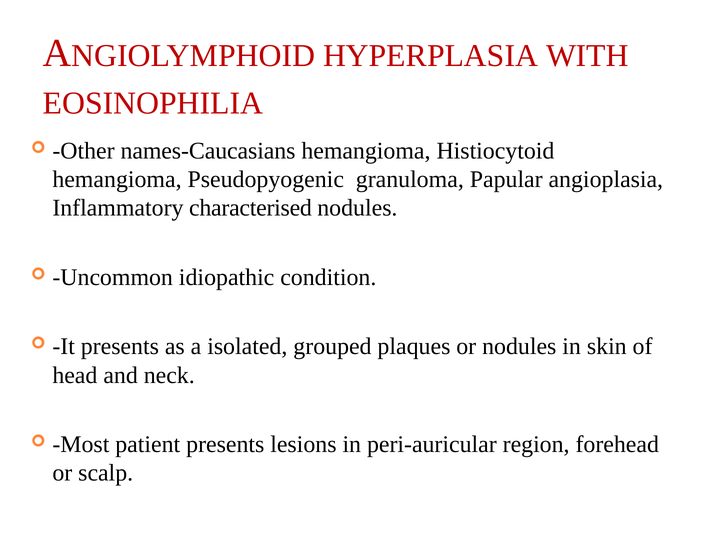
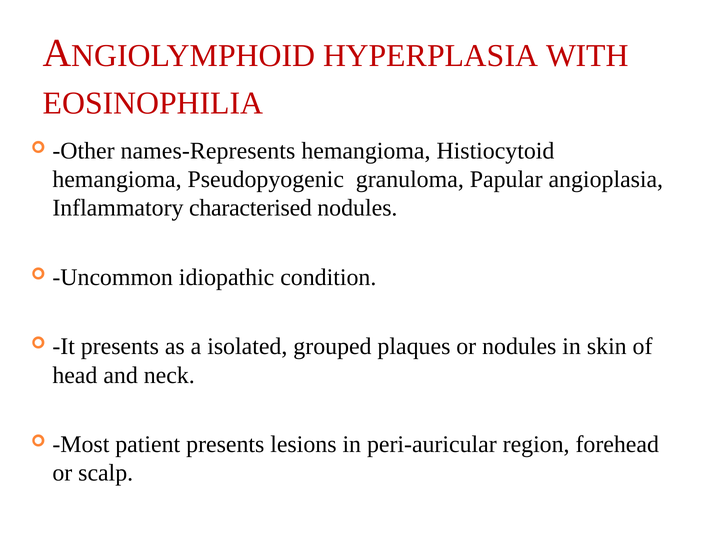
names-Caucasians: names-Caucasians -> names-Represents (208, 151)
